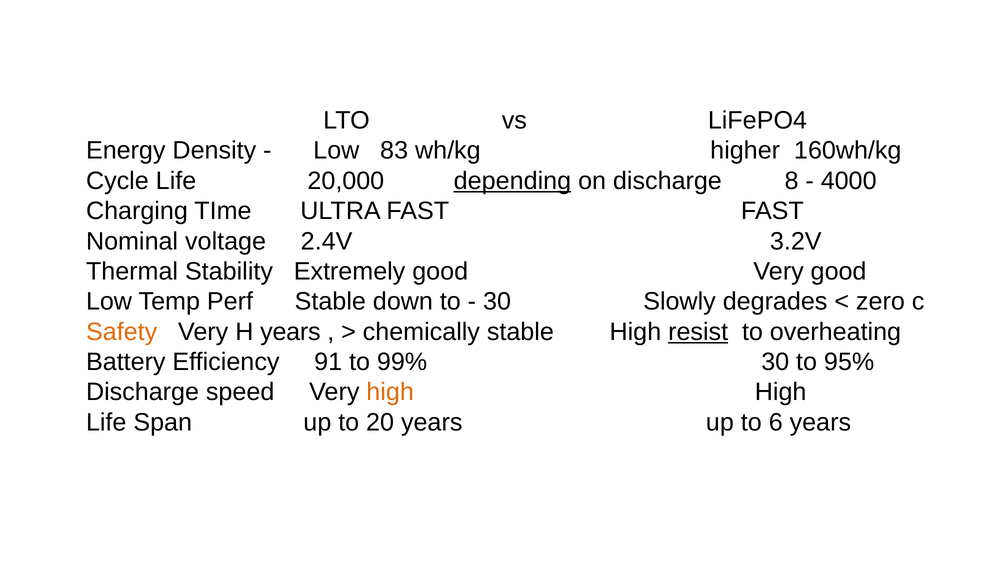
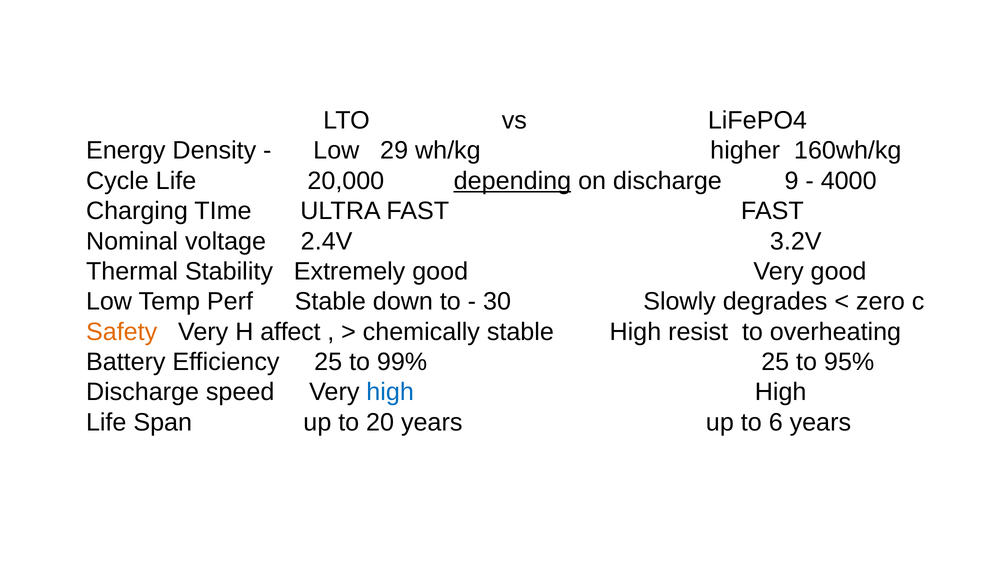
83: 83 -> 29 (394, 150)
8: 8 -> 9 (791, 181)
H years: years -> affect (290, 331)
resist underline: present -> none (698, 331)
Efficiency 91: 91 -> 25 (328, 362)
99% 30: 30 -> 25 (775, 362)
high colour: orange -> blue (390, 392)
